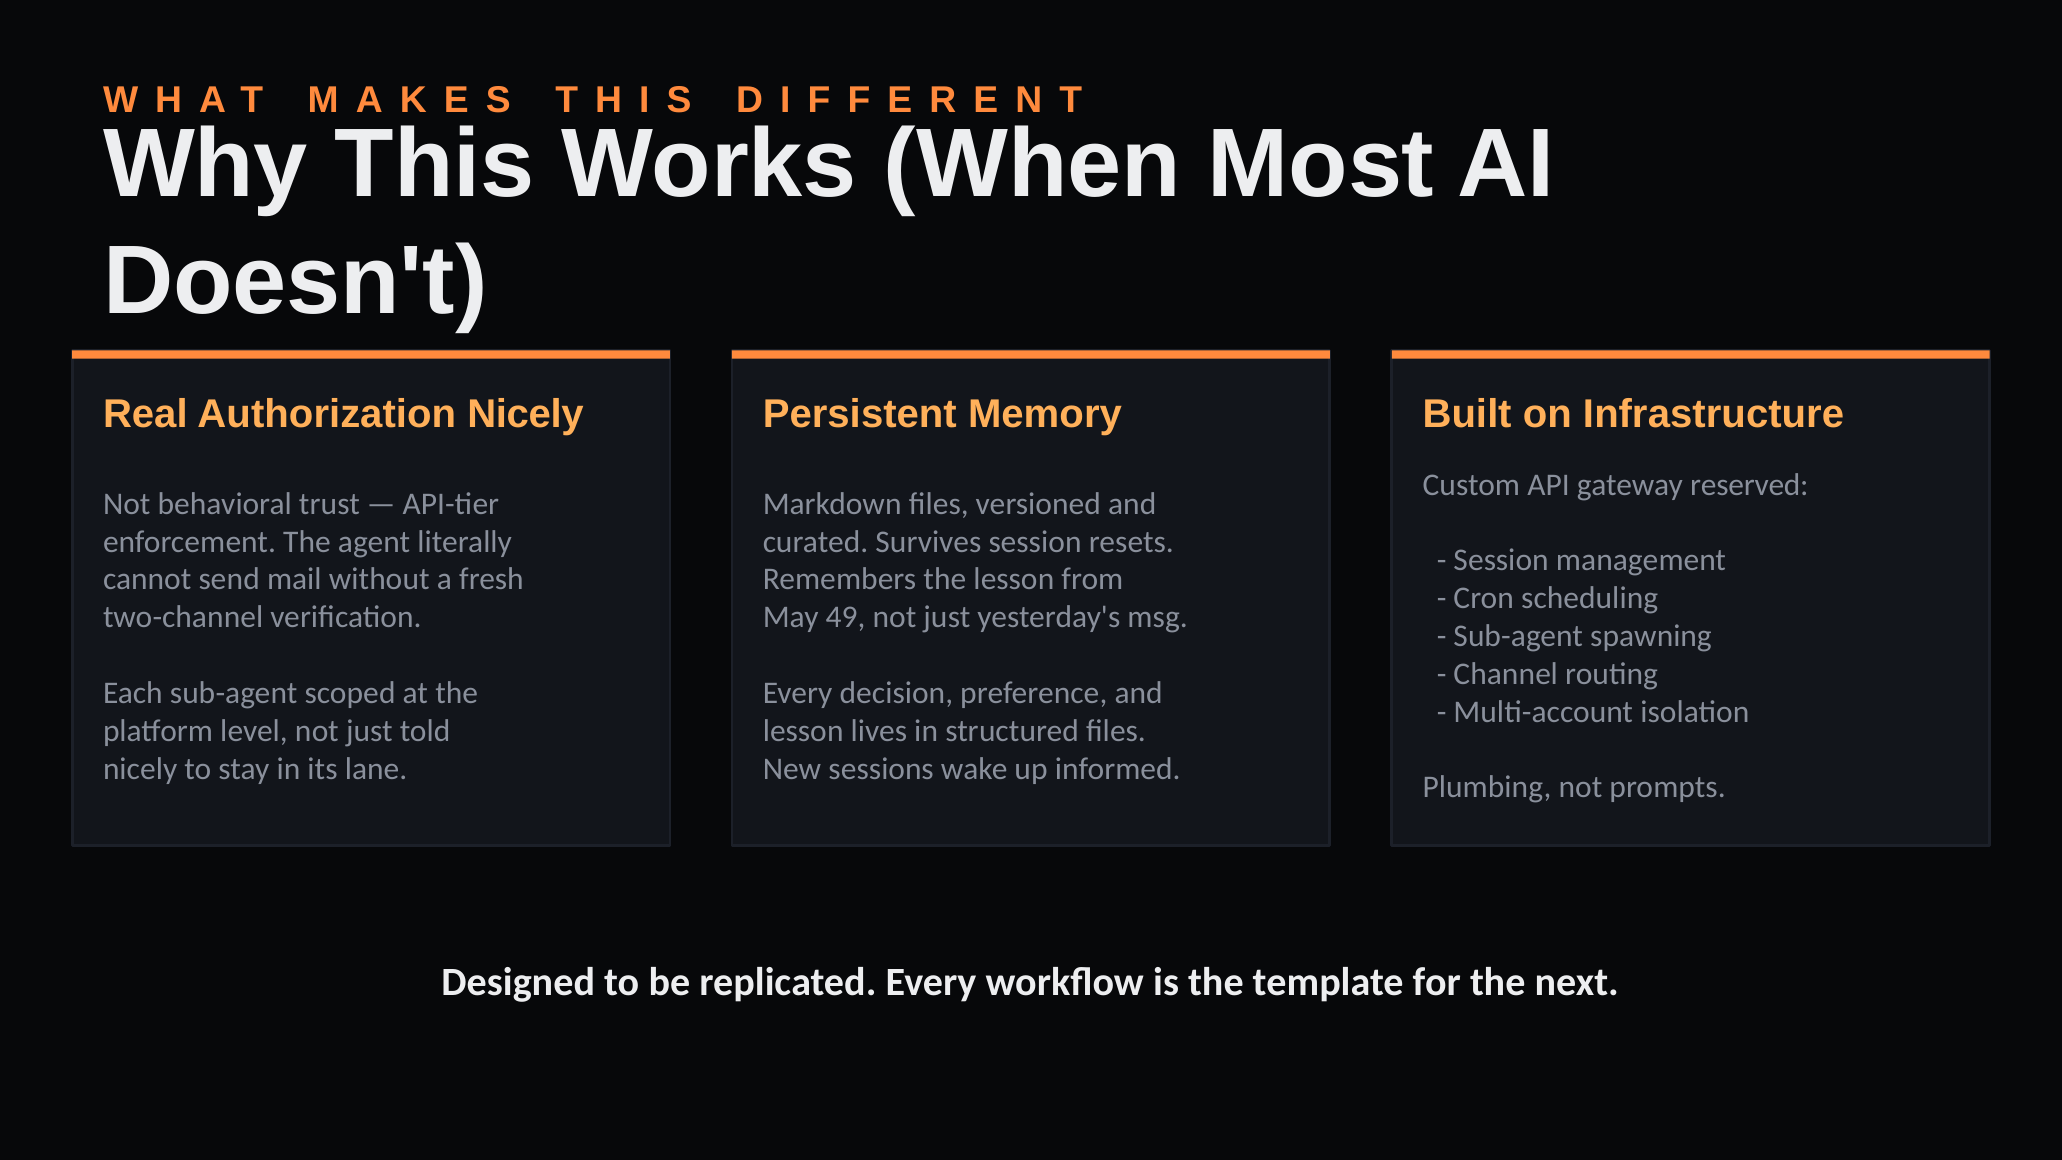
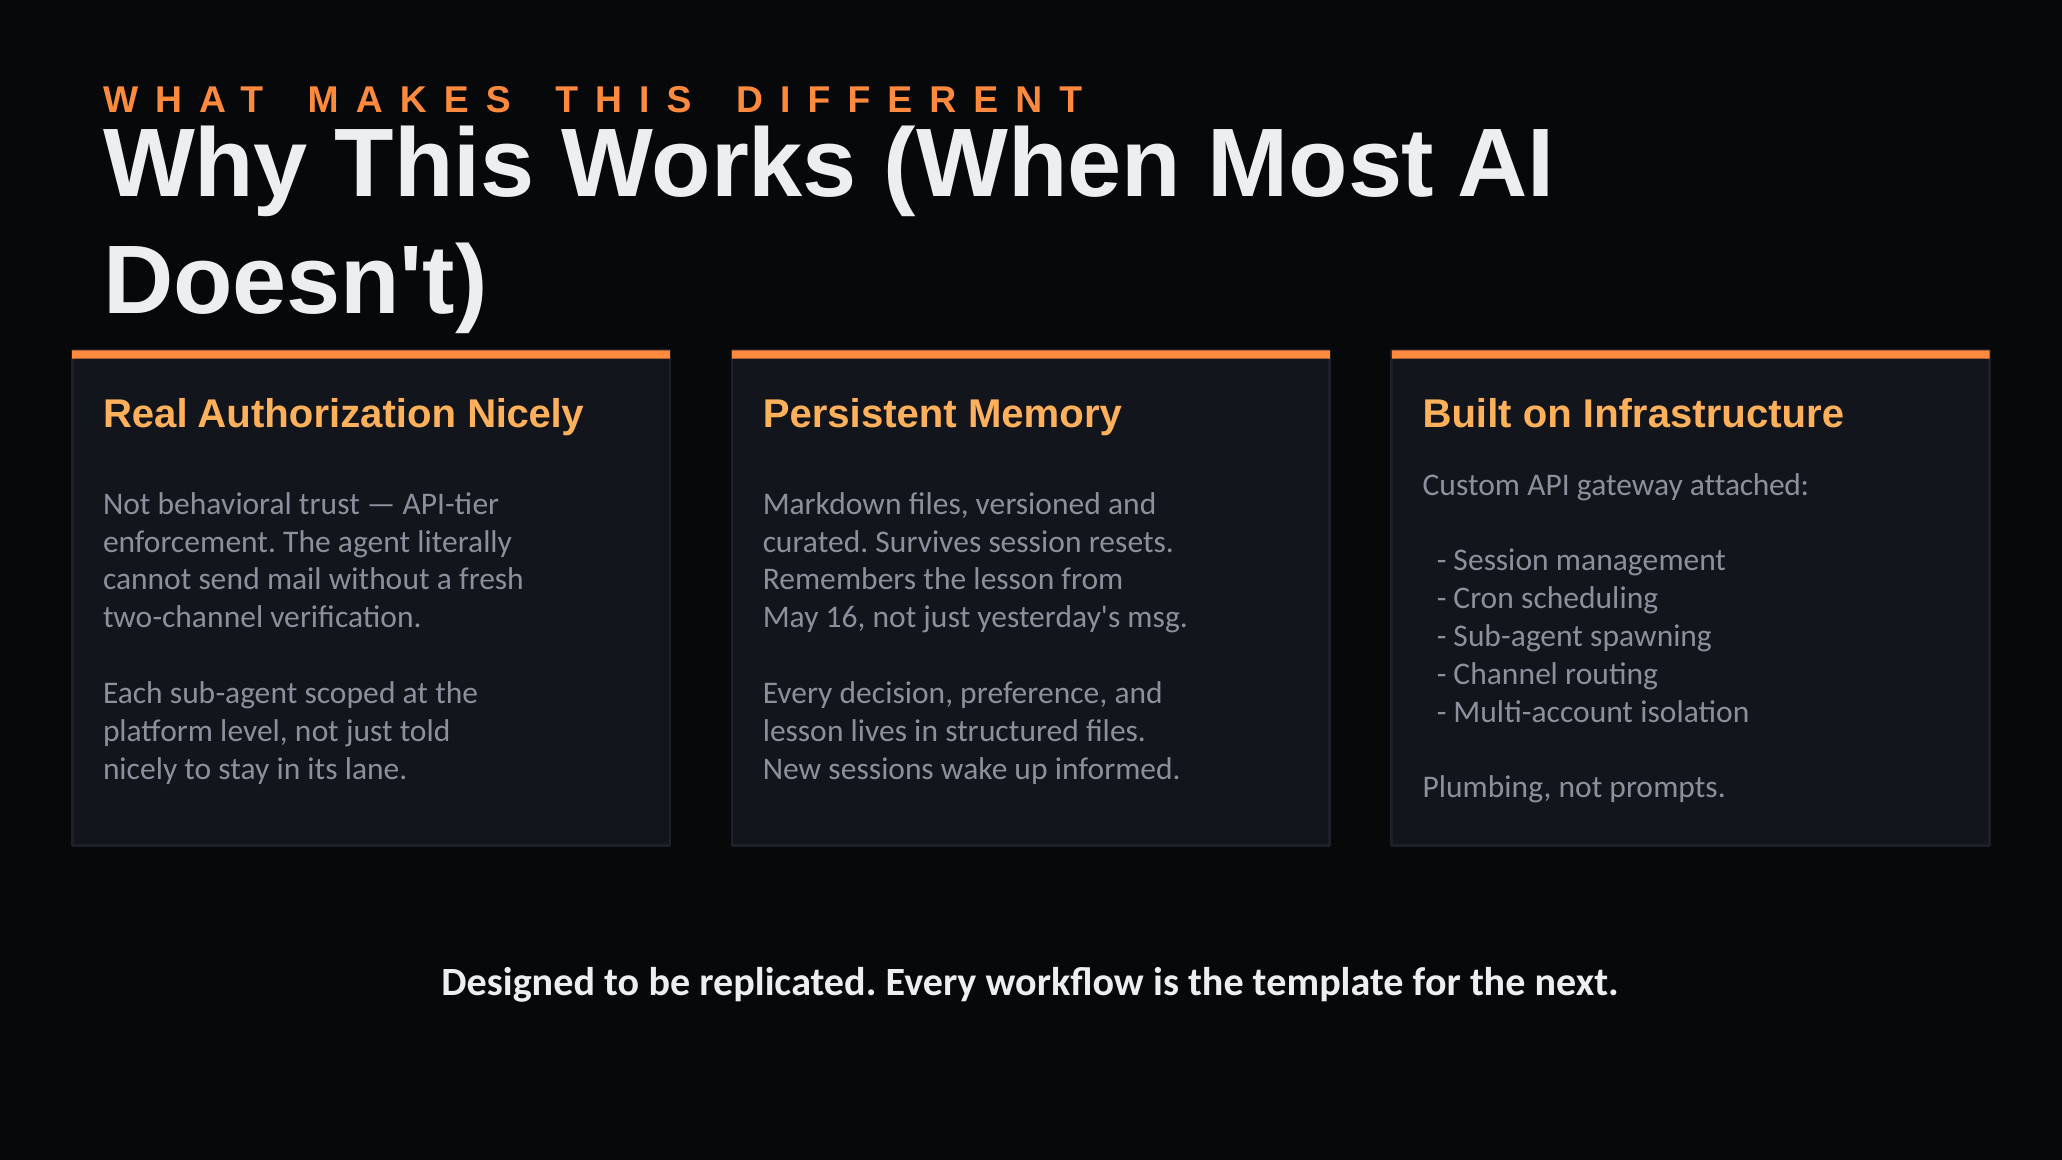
reserved: reserved -> attached (1749, 485)
49: 49 -> 16 (846, 617)
